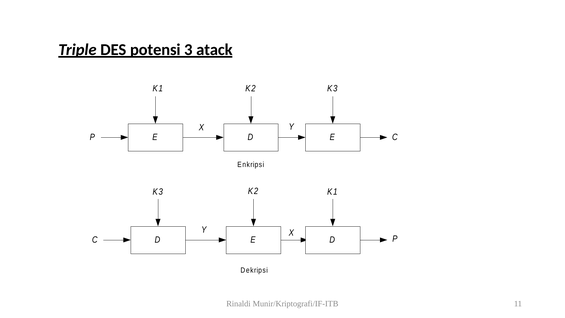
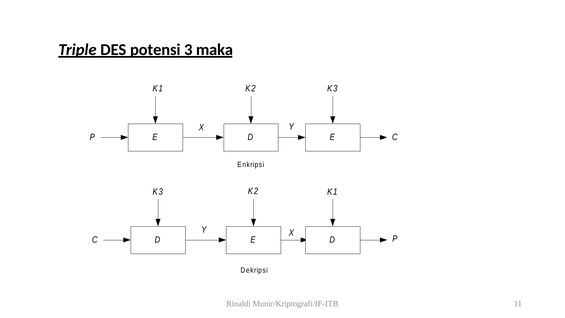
atack: atack -> maka (214, 50)
